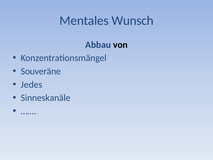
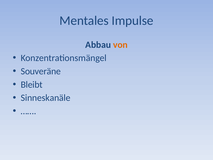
Wunsch: Wunsch -> Impulse (133, 21)
von colour: black -> orange (120, 45)
Jedes: Jedes -> Bleibt (32, 84)
